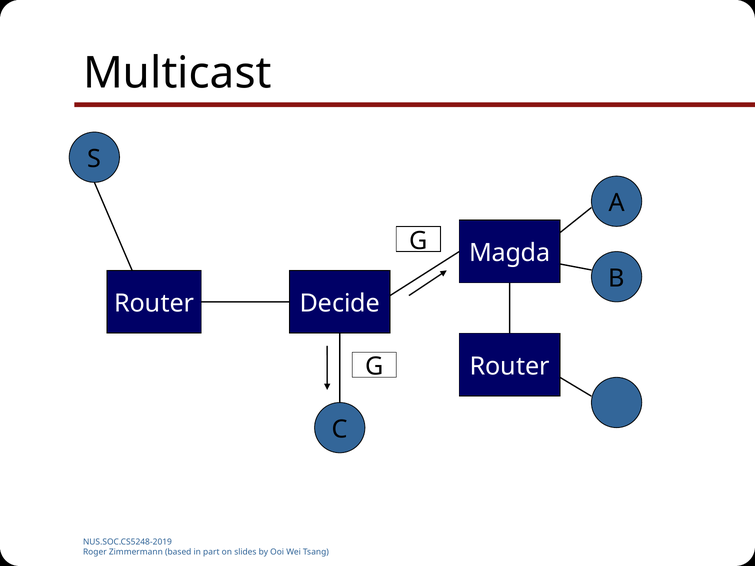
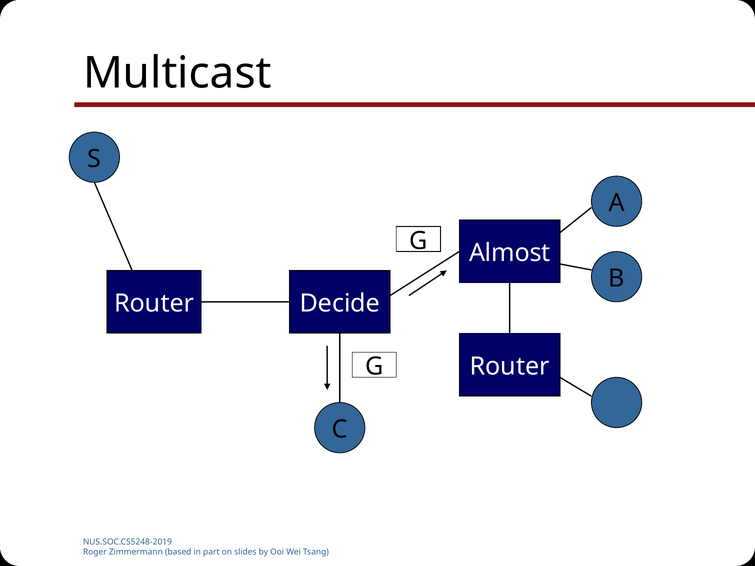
Magda: Magda -> Almost (510, 253)
